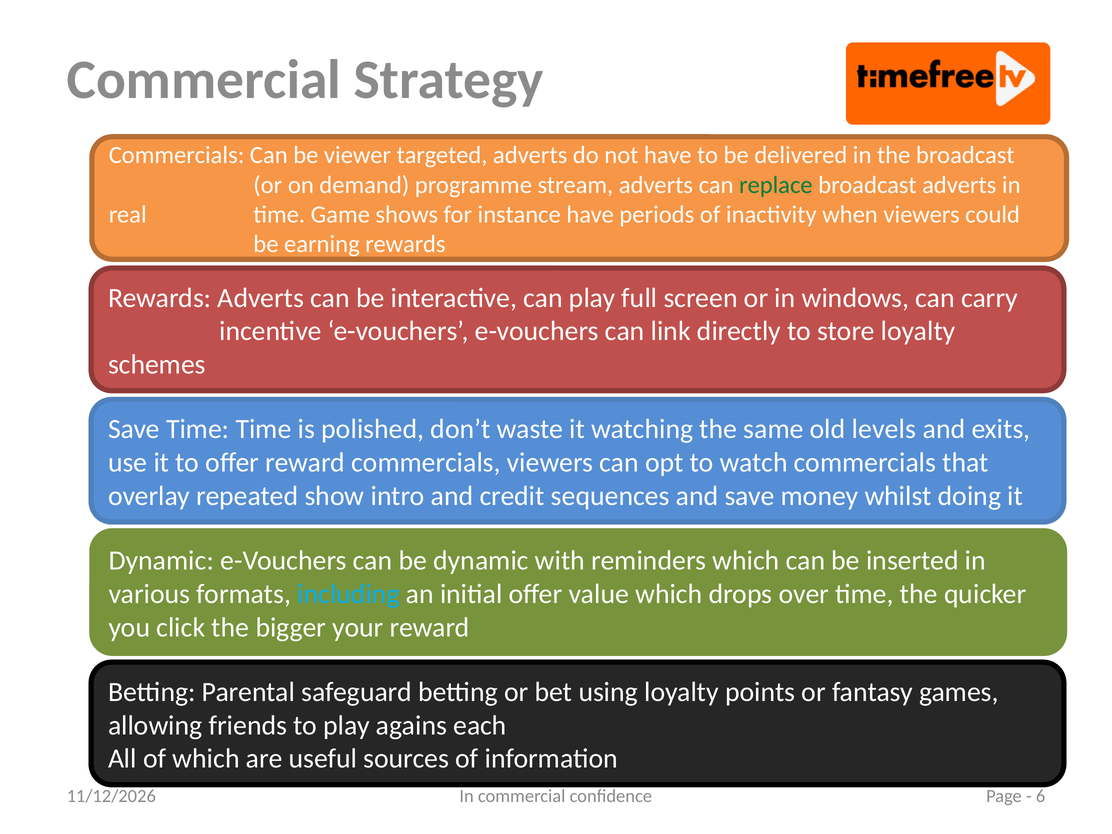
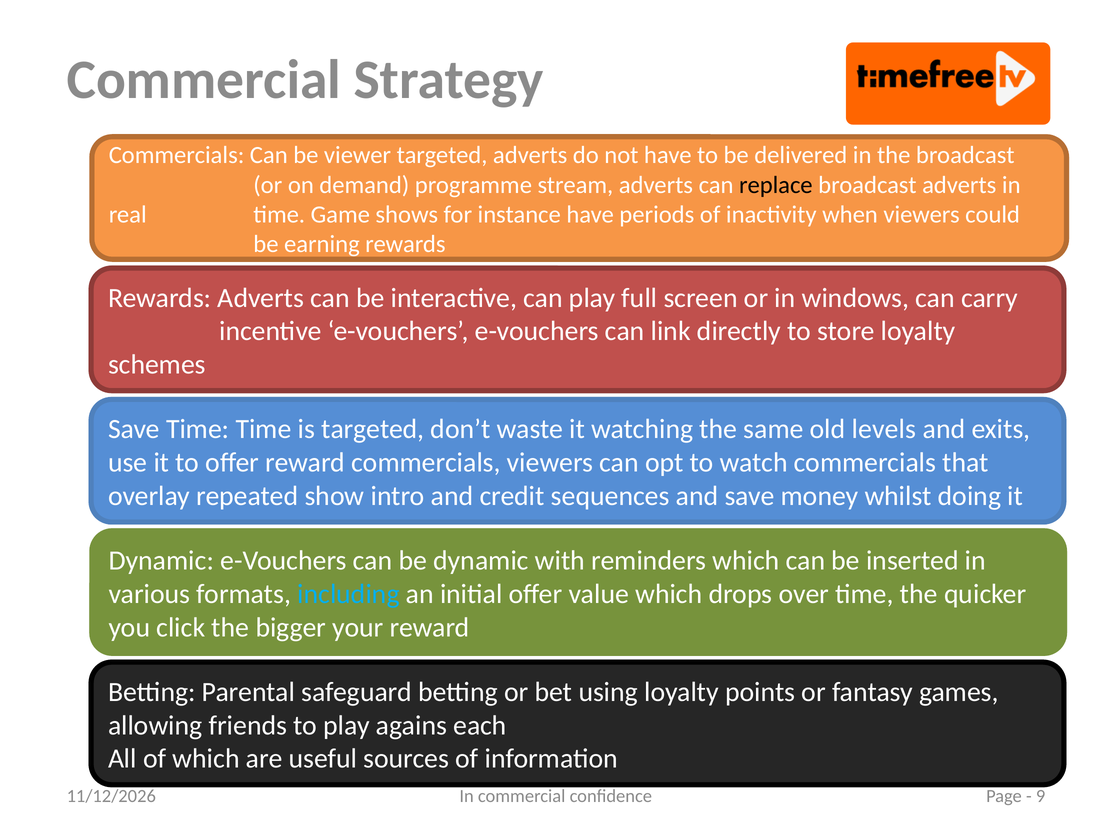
replace colour: green -> black (776, 185)
is polished: polished -> targeted (373, 429)
6: 6 -> 9 (1041, 796)
